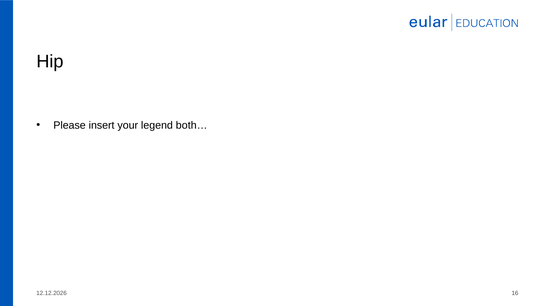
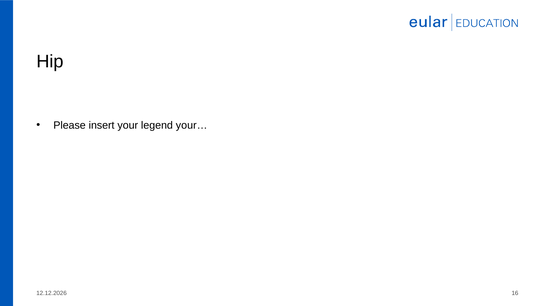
both…: both… -> your… (192, 125)
